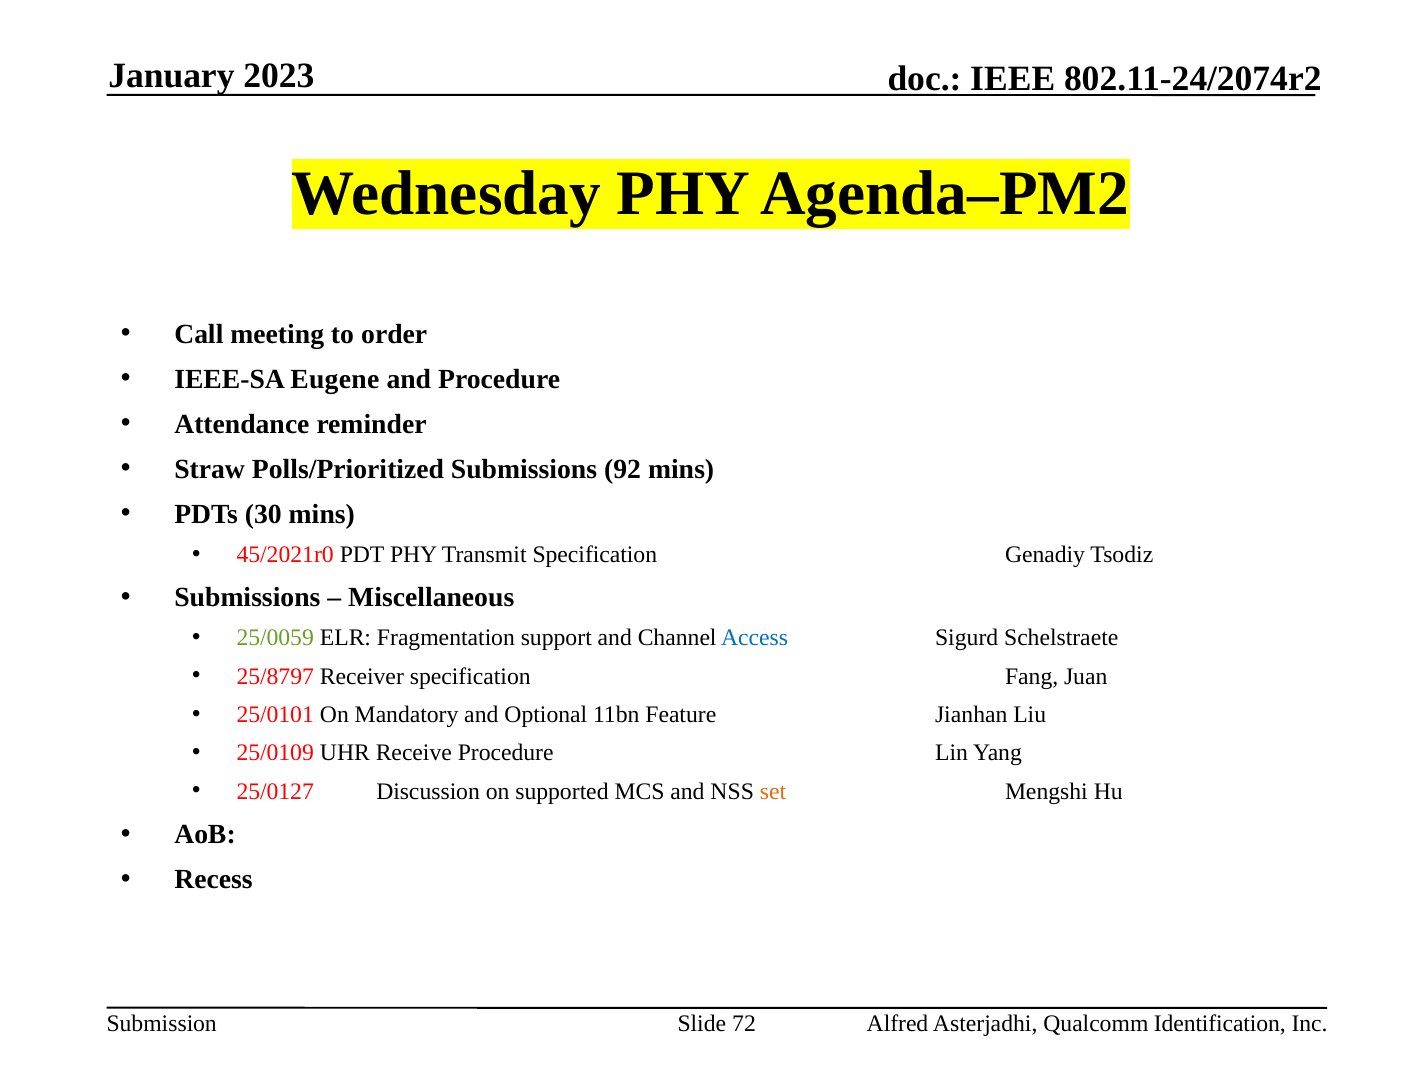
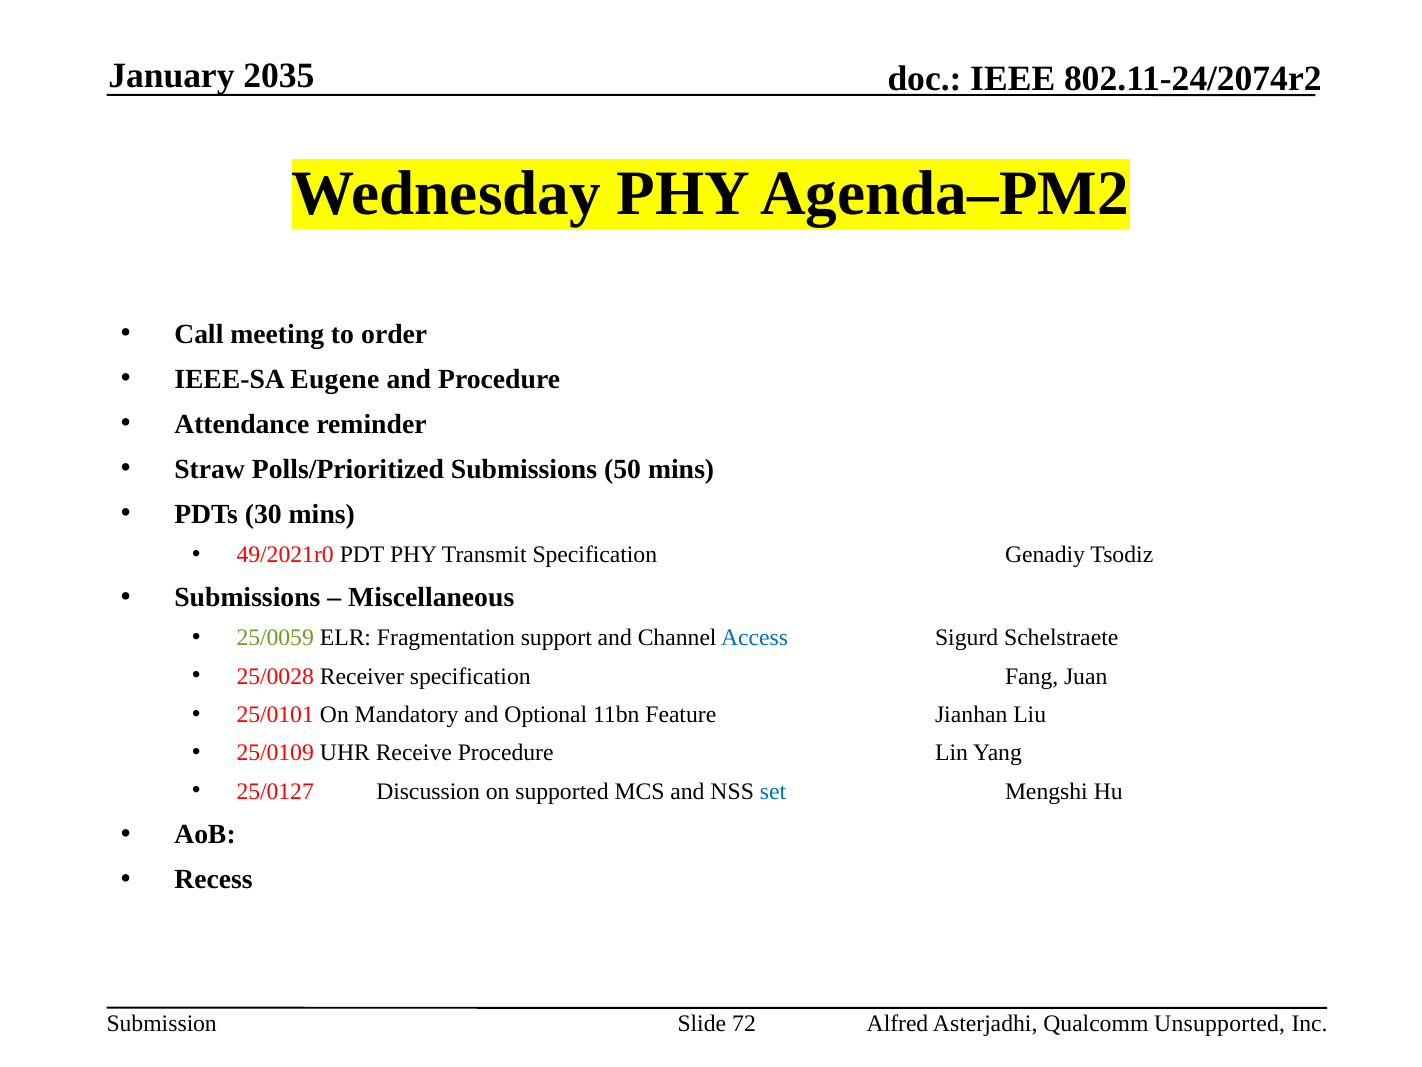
2023: 2023 -> 2035 (279, 75)
92: 92 -> 50 (623, 469)
45/2021r0: 45/2021r0 -> 49/2021r0 (285, 554)
25/8797: 25/8797 -> 25/0028 (275, 676)
set colour: orange -> blue (773, 791)
Identification: Identification -> Unsupported (1220, 1023)
